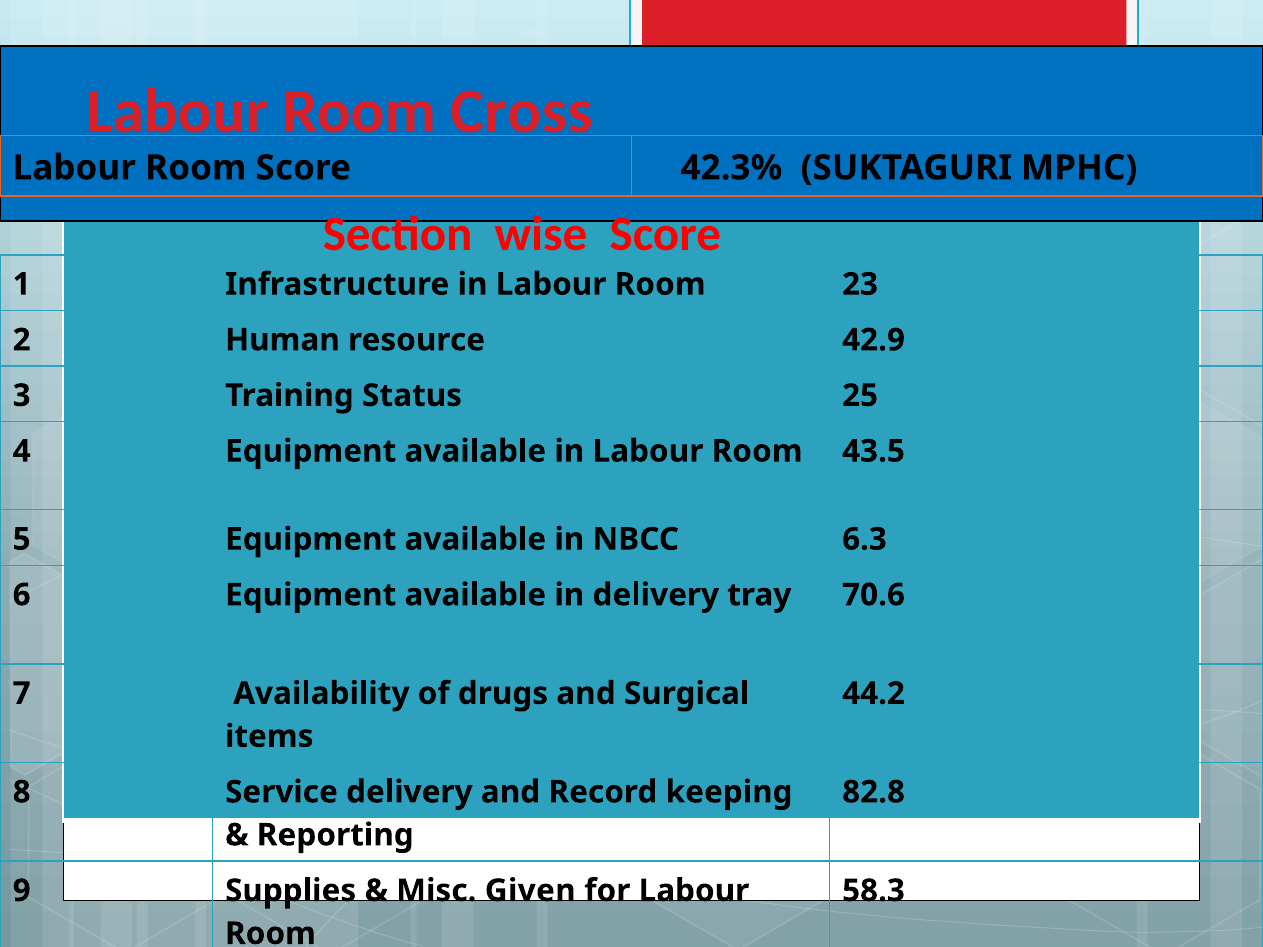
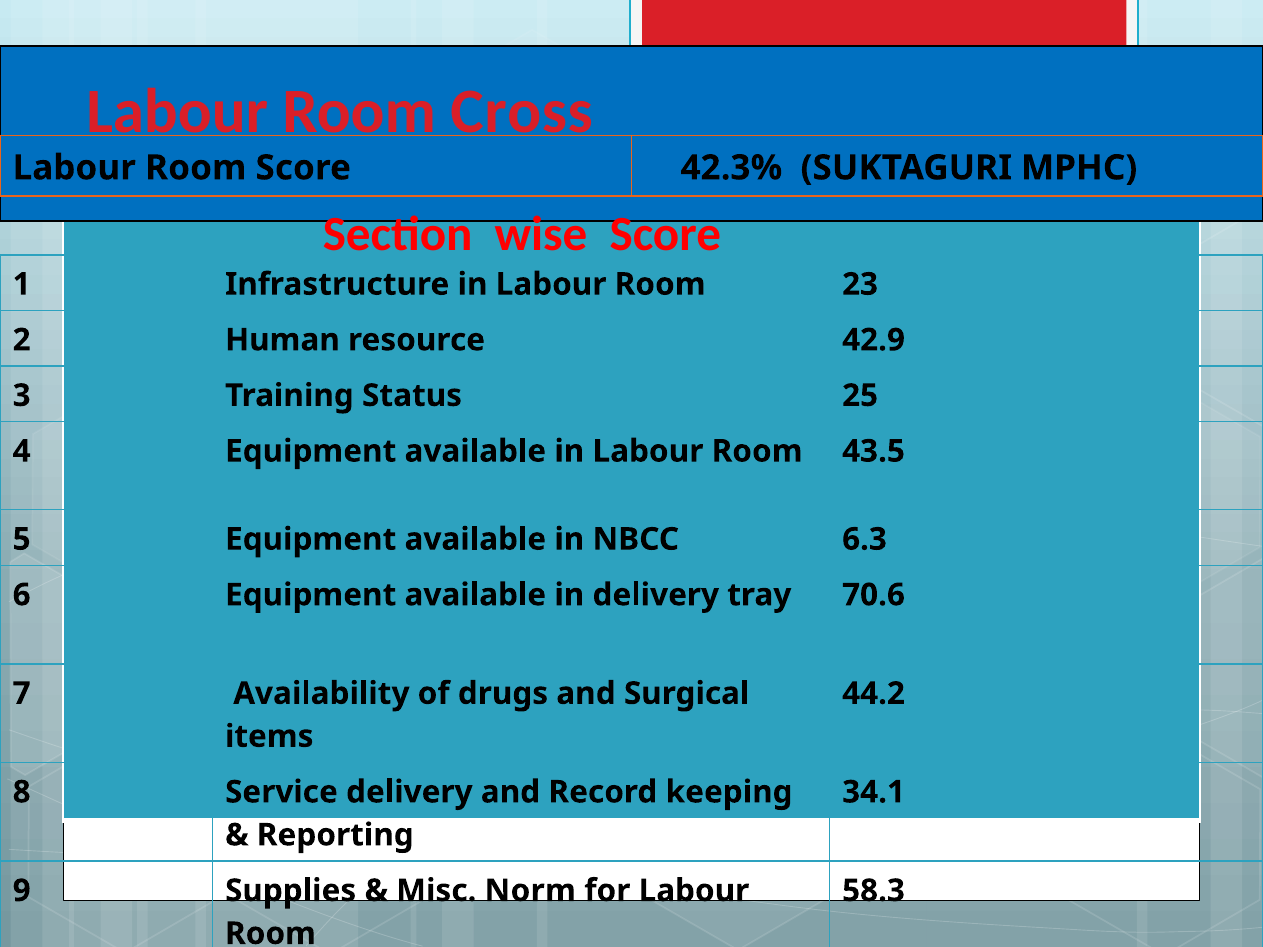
82.8: 82.8 -> 34.1 (874, 792)
Given: Given -> Norm (530, 891)
